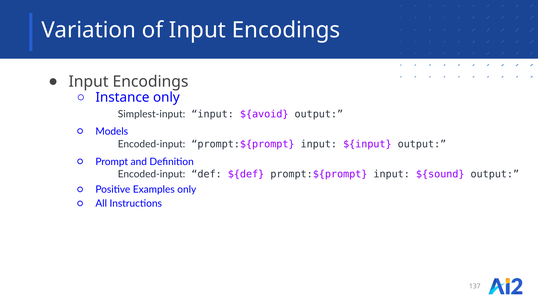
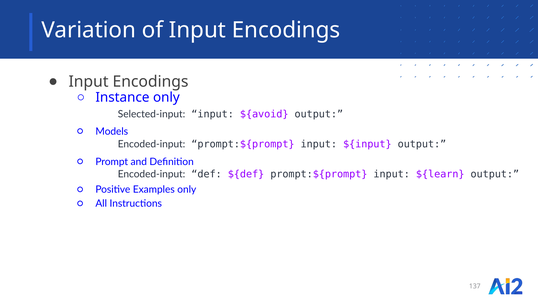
Simplest-input: Simplest-input -> Selected-input (151, 114)
${sound: ${sound -> ${learn (440, 174)
